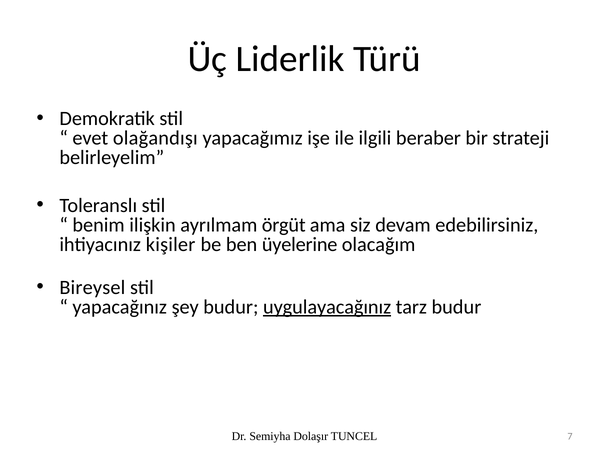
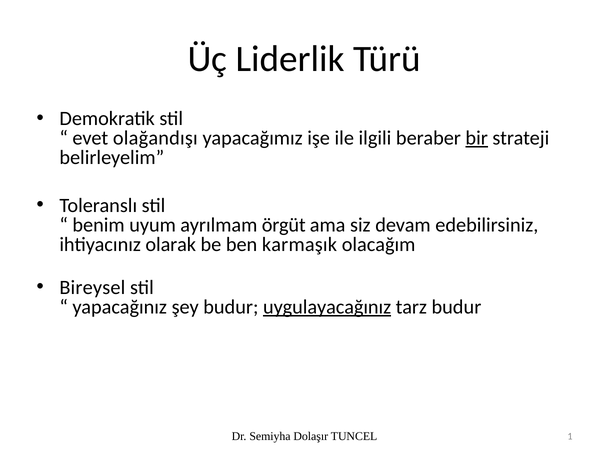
bir underline: none -> present (477, 138)
ilişkin: ilişkin -> uyum (153, 225)
kişiler: kişiler -> olarak (171, 244)
üyelerine: üyelerine -> karmaşık (299, 244)
7: 7 -> 1 (570, 436)
